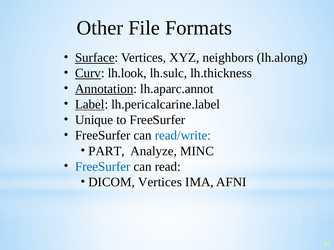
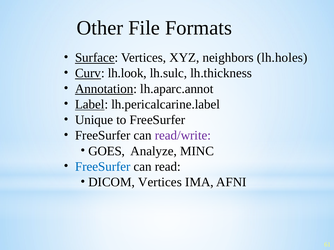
lh.along: lh.along -> lh.holes (282, 58)
read/write colour: blue -> purple (183, 136)
PART: PART -> GOES (107, 151)
